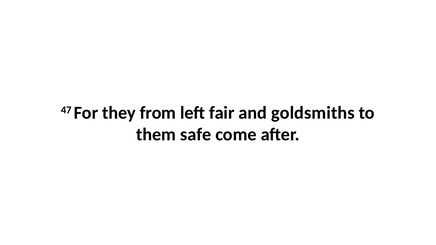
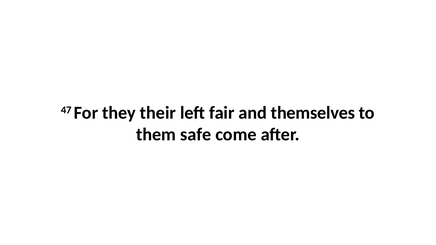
from: from -> their (158, 113)
goldsmiths: goldsmiths -> themselves (313, 113)
